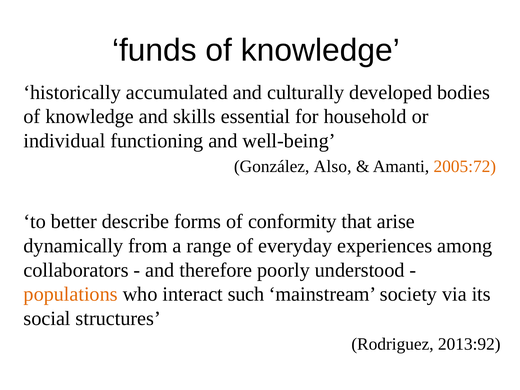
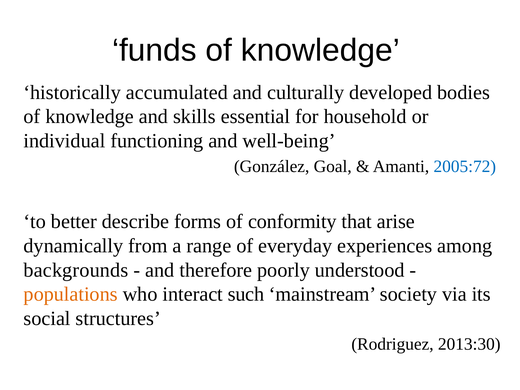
Also: Also -> Goal (333, 167)
2005:72 colour: orange -> blue (465, 167)
collaborators: collaborators -> backgrounds (76, 270)
2013:92: 2013:92 -> 2013:30 (469, 344)
